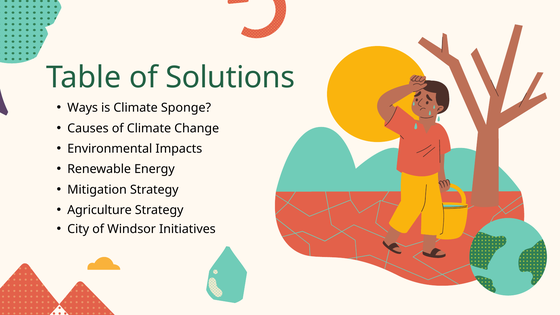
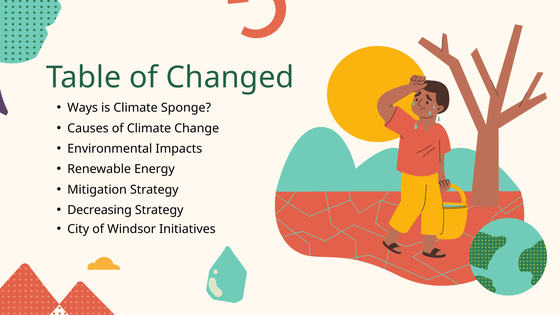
Solutions: Solutions -> Changed (230, 77)
Agriculture: Agriculture -> Decreasing (100, 210)
